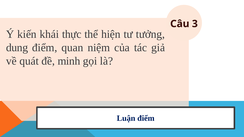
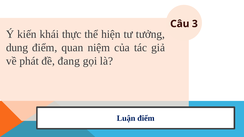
quát: quát -> phát (29, 61)
minh: minh -> đang (69, 61)
